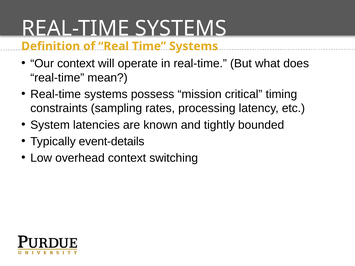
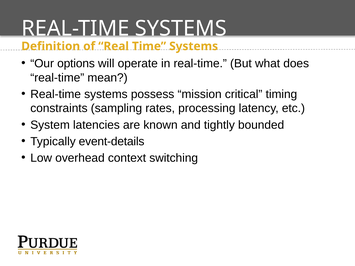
Our context: context -> options (76, 63)
